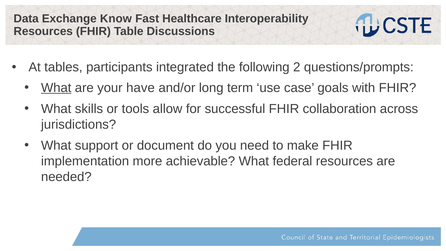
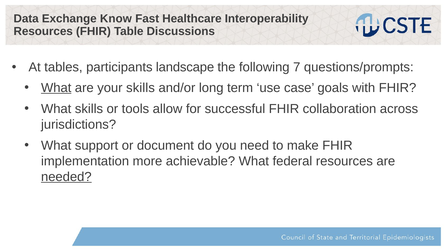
integrated: integrated -> landscape (185, 67)
2: 2 -> 7 (297, 67)
your have: have -> skills (141, 88)
needed underline: none -> present (66, 177)
